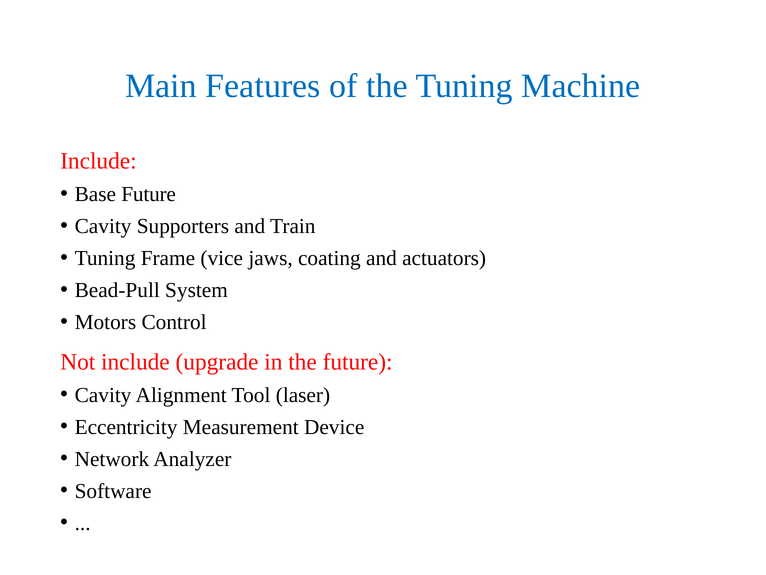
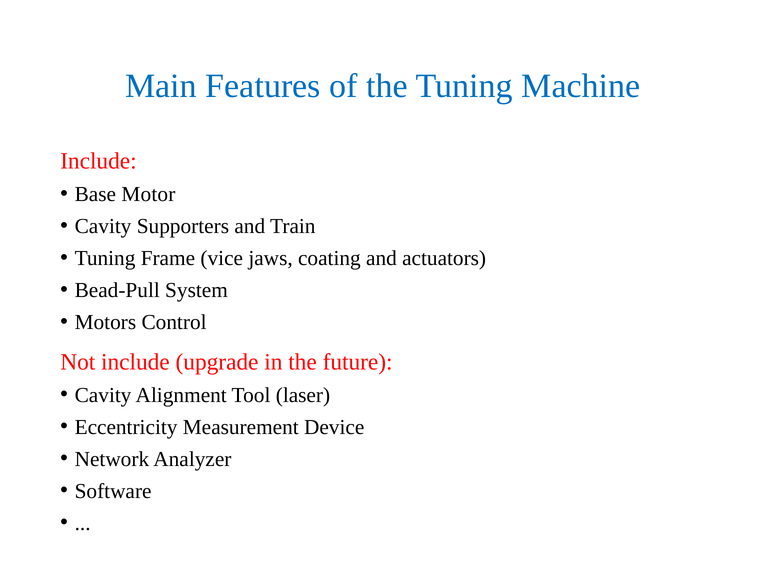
Base Future: Future -> Motor (148, 194)
